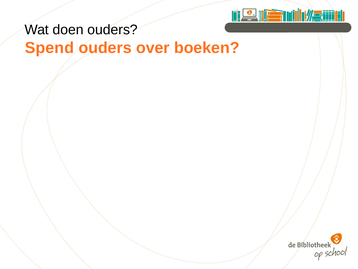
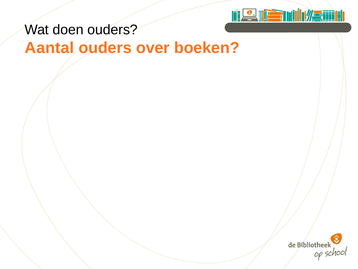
Spend: Spend -> Aantal (49, 48)
